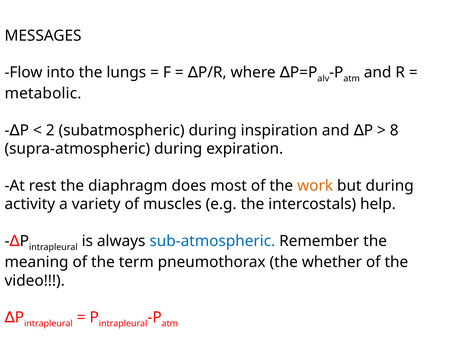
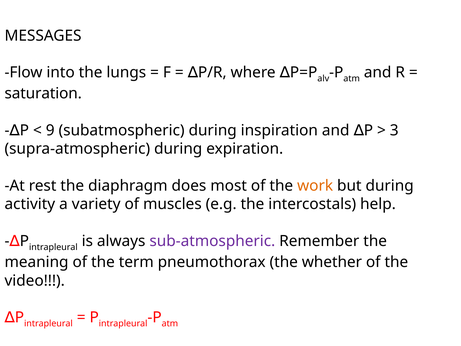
metabolic: metabolic -> saturation (43, 93)
2: 2 -> 9 (50, 130)
8: 8 -> 3 (394, 130)
sub-atmospheric colour: blue -> purple (212, 241)
